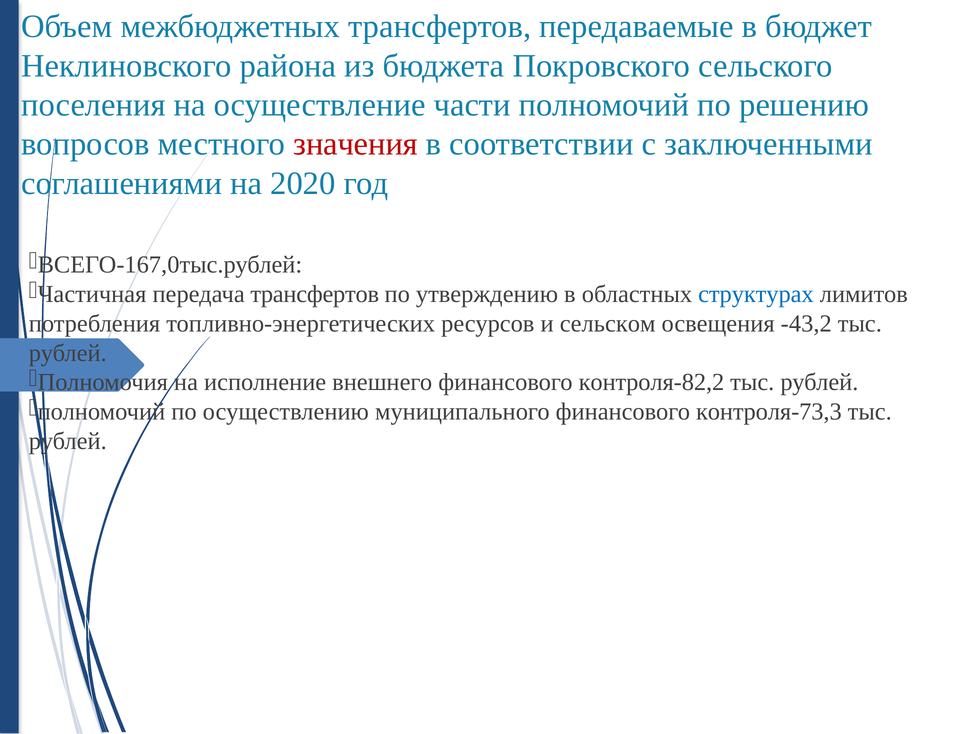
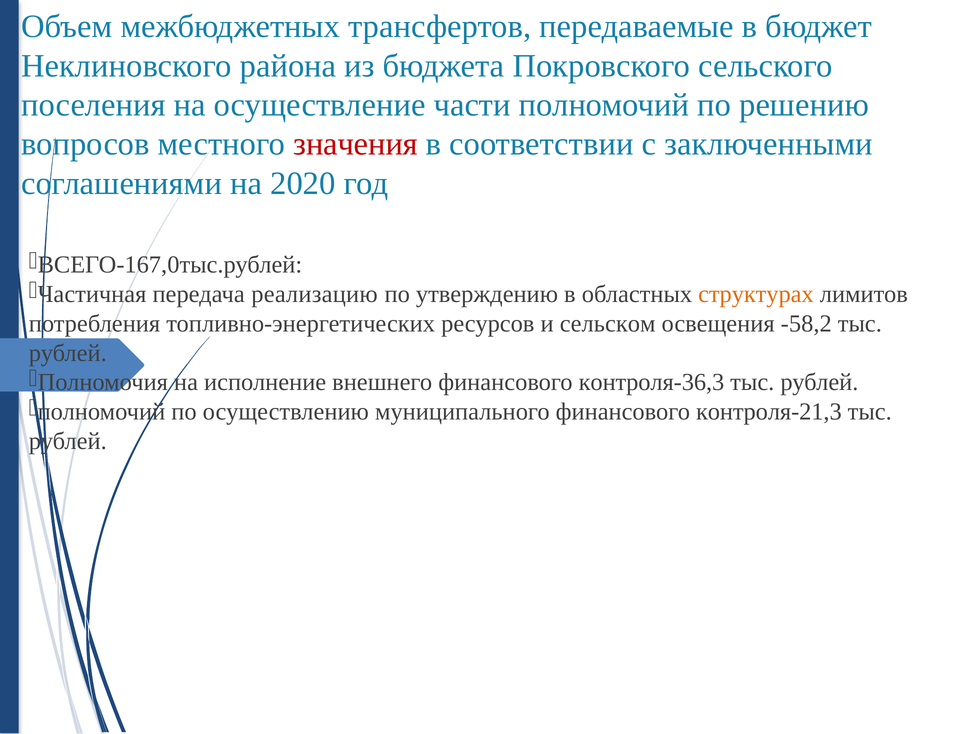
передача трансфертов: трансфертов -> реализацию (315, 294)
структурах colour: blue -> orange (756, 294)
-43,2: -43,2 -> -58,2 (806, 324)
контроля-82,2: контроля-82,2 -> контроля-36,3 (652, 382)
контроля-73,3: контроля-73,3 -> контроля-21,3 (769, 412)
